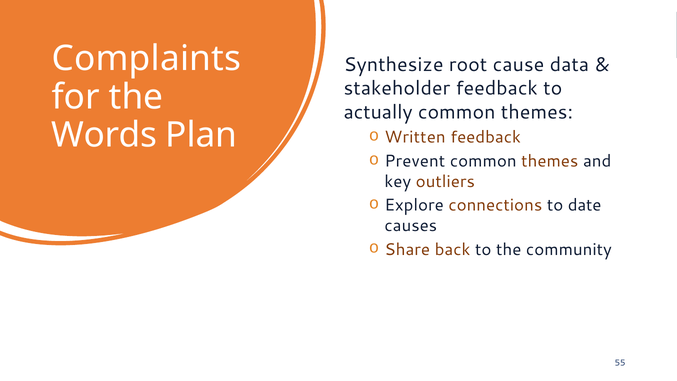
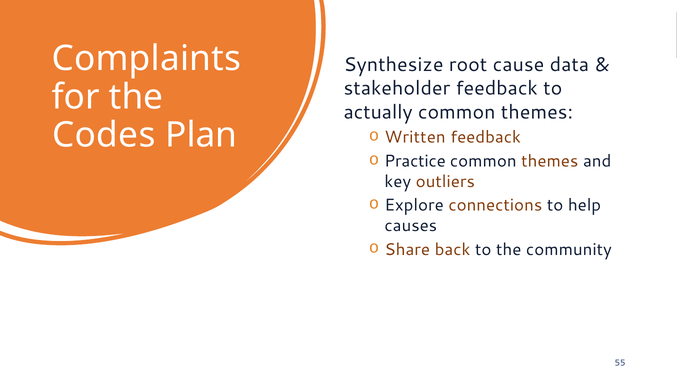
Words: Words -> Codes (104, 135)
Prevent: Prevent -> Practice (415, 161)
date: date -> help (585, 205)
